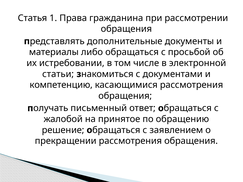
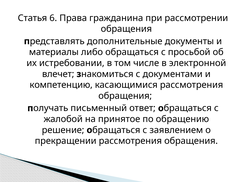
1: 1 -> 6 (53, 18)
статьи: статьи -> влечет (58, 74)
